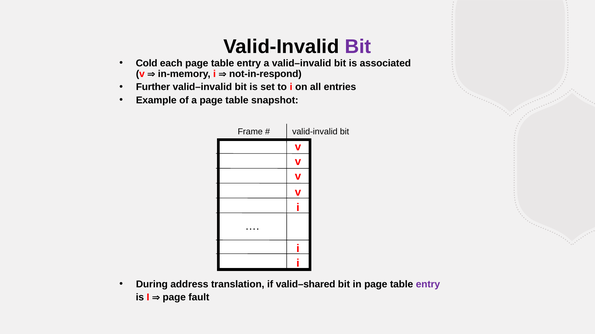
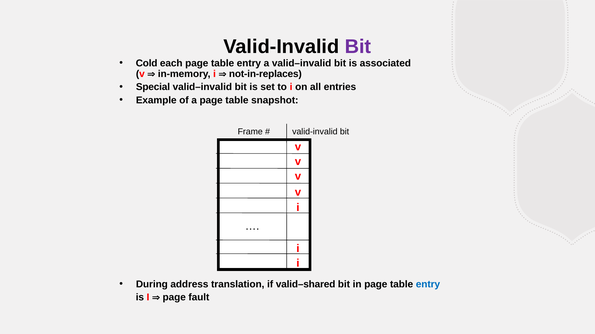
not-in-respond: not-in-respond -> not-in-replaces (265, 74)
Further: Further -> Special (153, 87)
entry colour: purple -> blue (428, 285)
